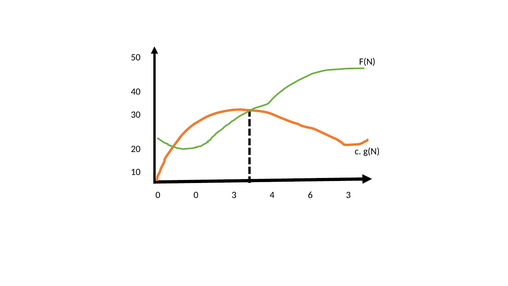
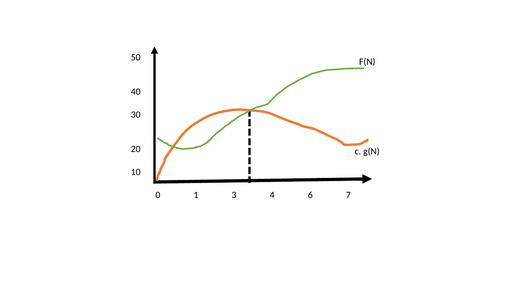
0 0: 0 -> 1 (196, 195)
6 3: 3 -> 7 (348, 195)
